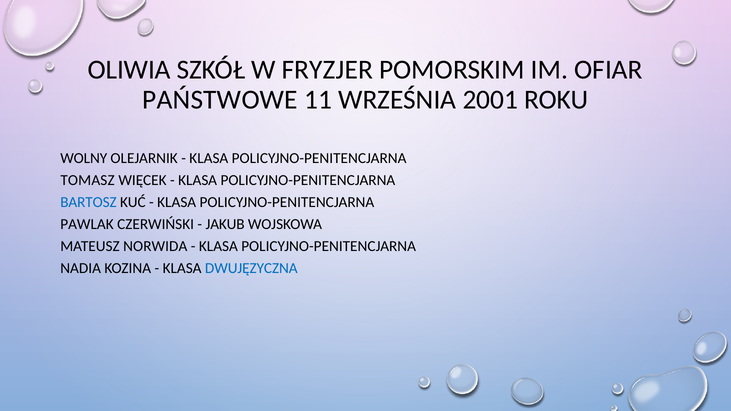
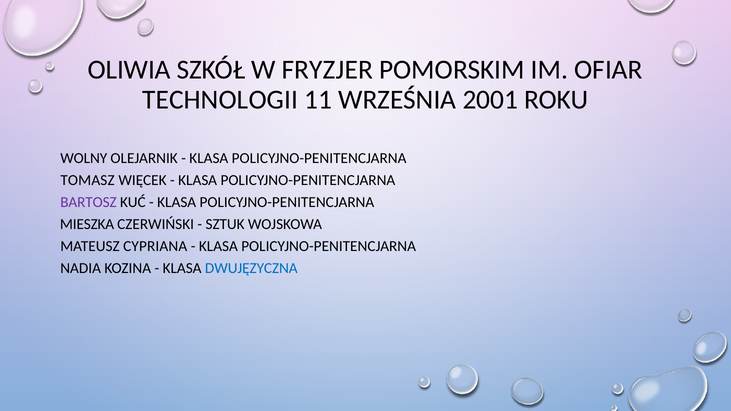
PAŃSTWOWE: PAŃSTWOWE -> TECHNOLOGII (220, 100)
BARTOSZ colour: blue -> purple (88, 202)
PAWLAK: PAWLAK -> MIESZKA (87, 224)
JAKUB: JAKUB -> SZTUK (225, 224)
NORWIDA: NORWIDA -> CYPRIANA (155, 246)
